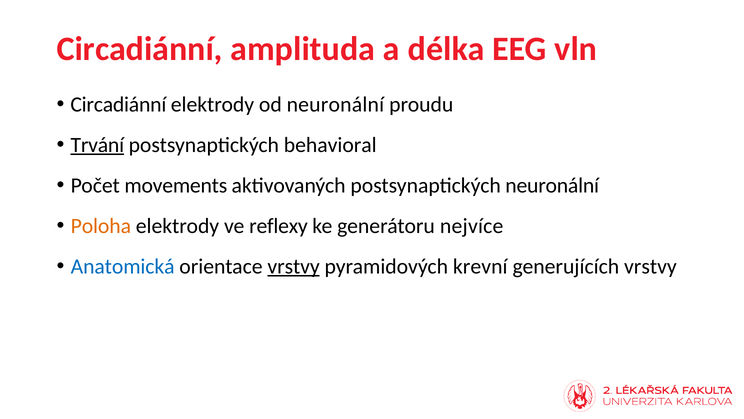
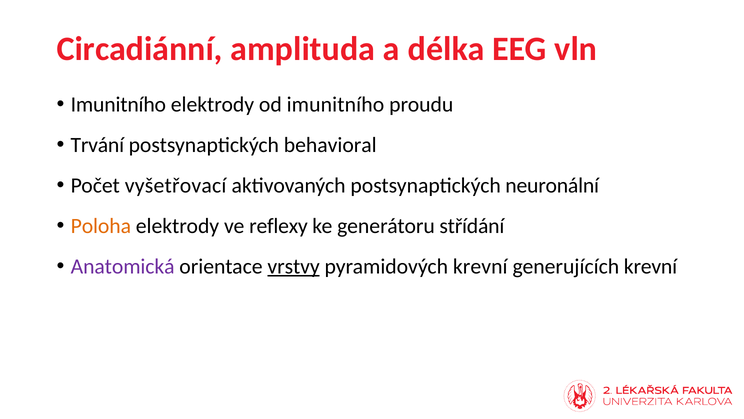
Circadiánní: Circadiánní -> Imunitního (118, 104)
od neuronální: neuronální -> imunitního (335, 104)
Trvání underline: present -> none (97, 145)
movements: movements -> vyšetřovací (176, 185)
nejvíce: nejvíce -> střídání (472, 226)
Anatomická colour: blue -> purple (123, 266)
generujících vrstvy: vrstvy -> krevní (651, 266)
